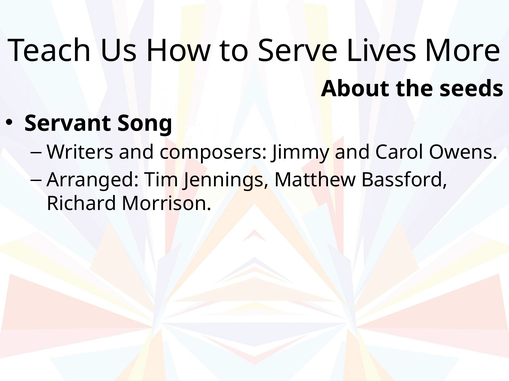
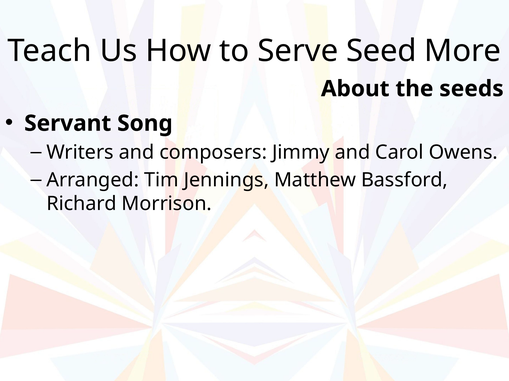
Lives: Lives -> Seed (381, 51)
